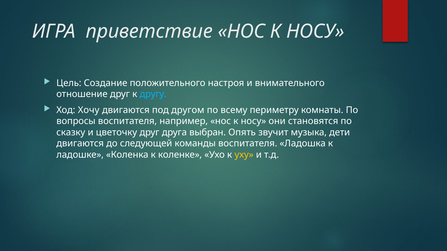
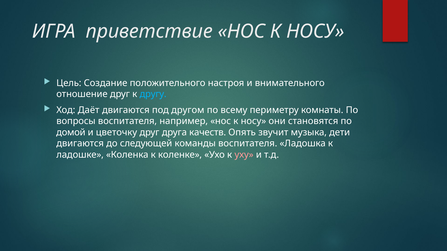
Хочу: Хочу -> Даёт (89, 110)
сказку: сказку -> домой (71, 133)
выбран: выбран -> качеств (208, 133)
уху colour: yellow -> pink (244, 155)
